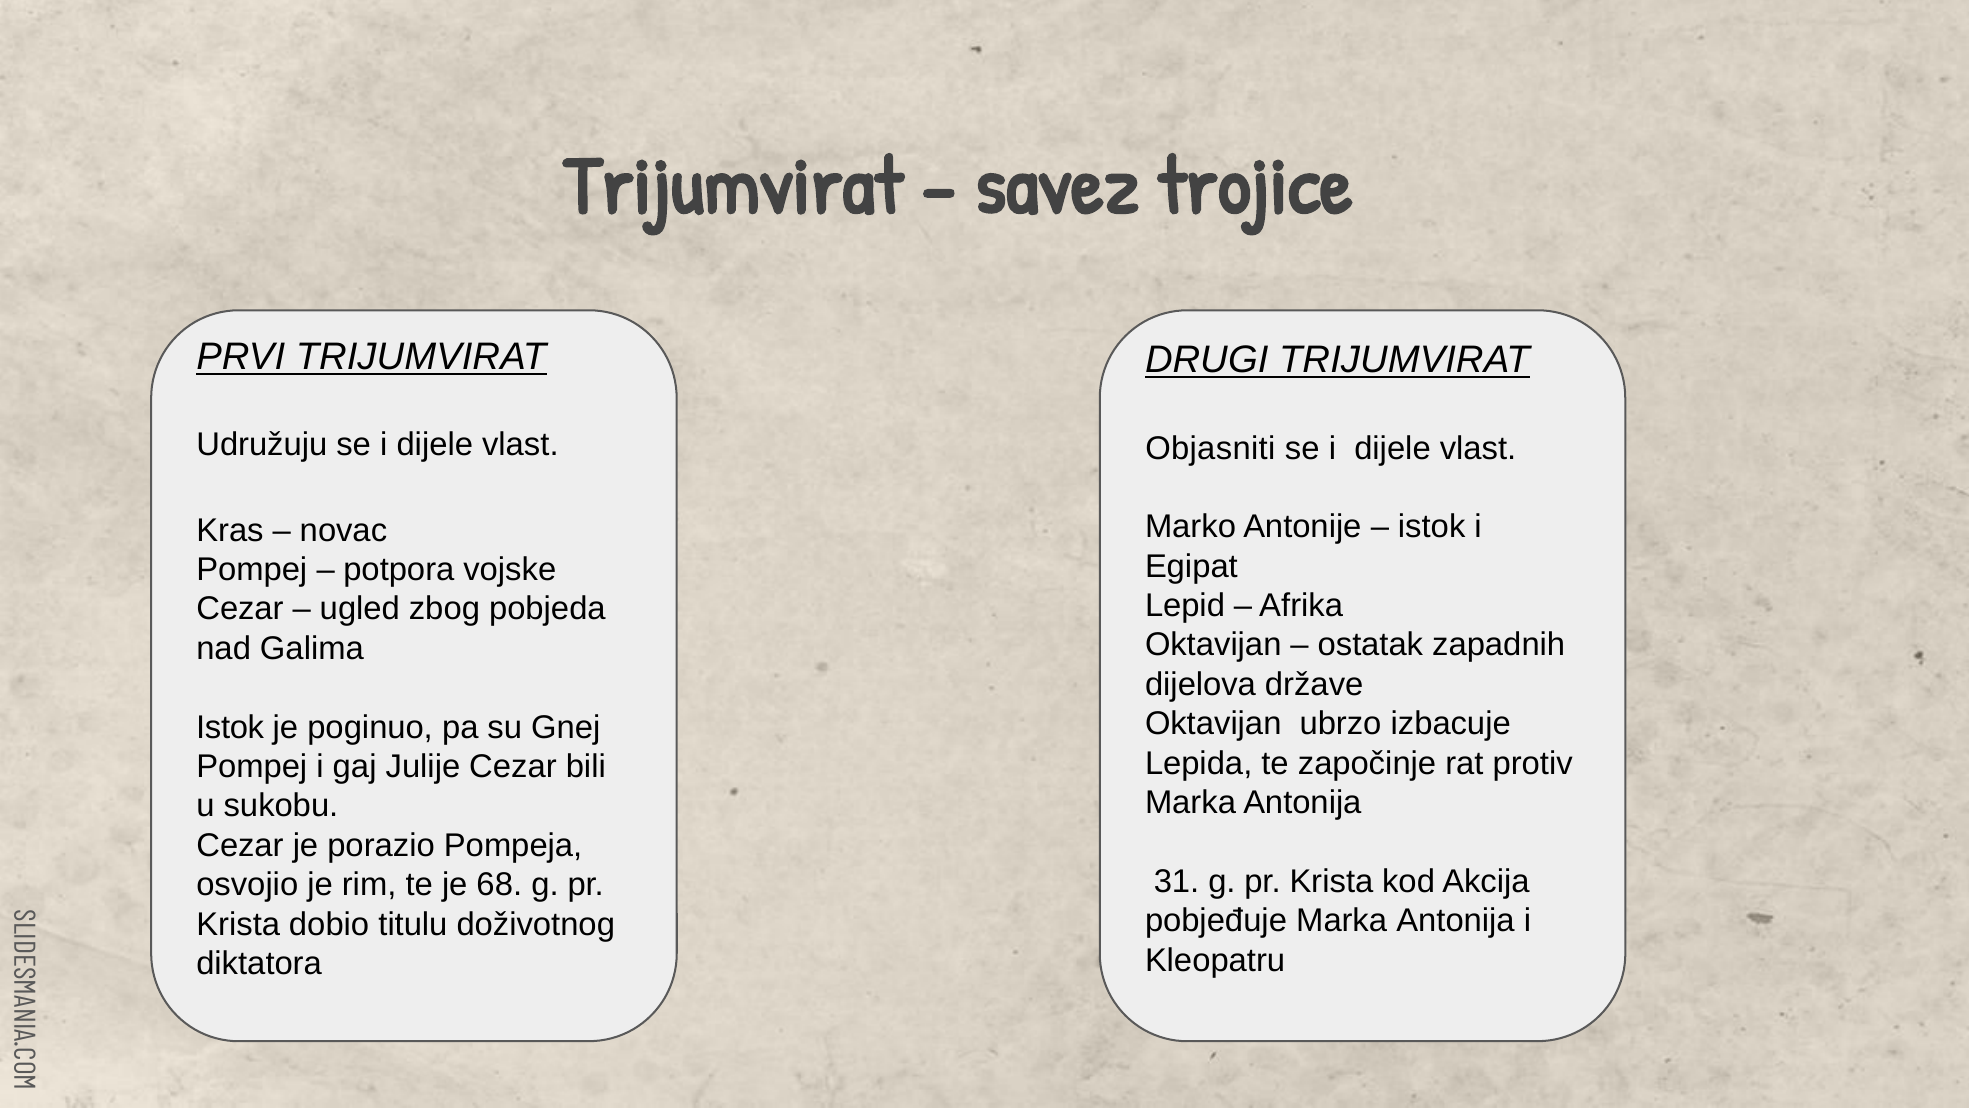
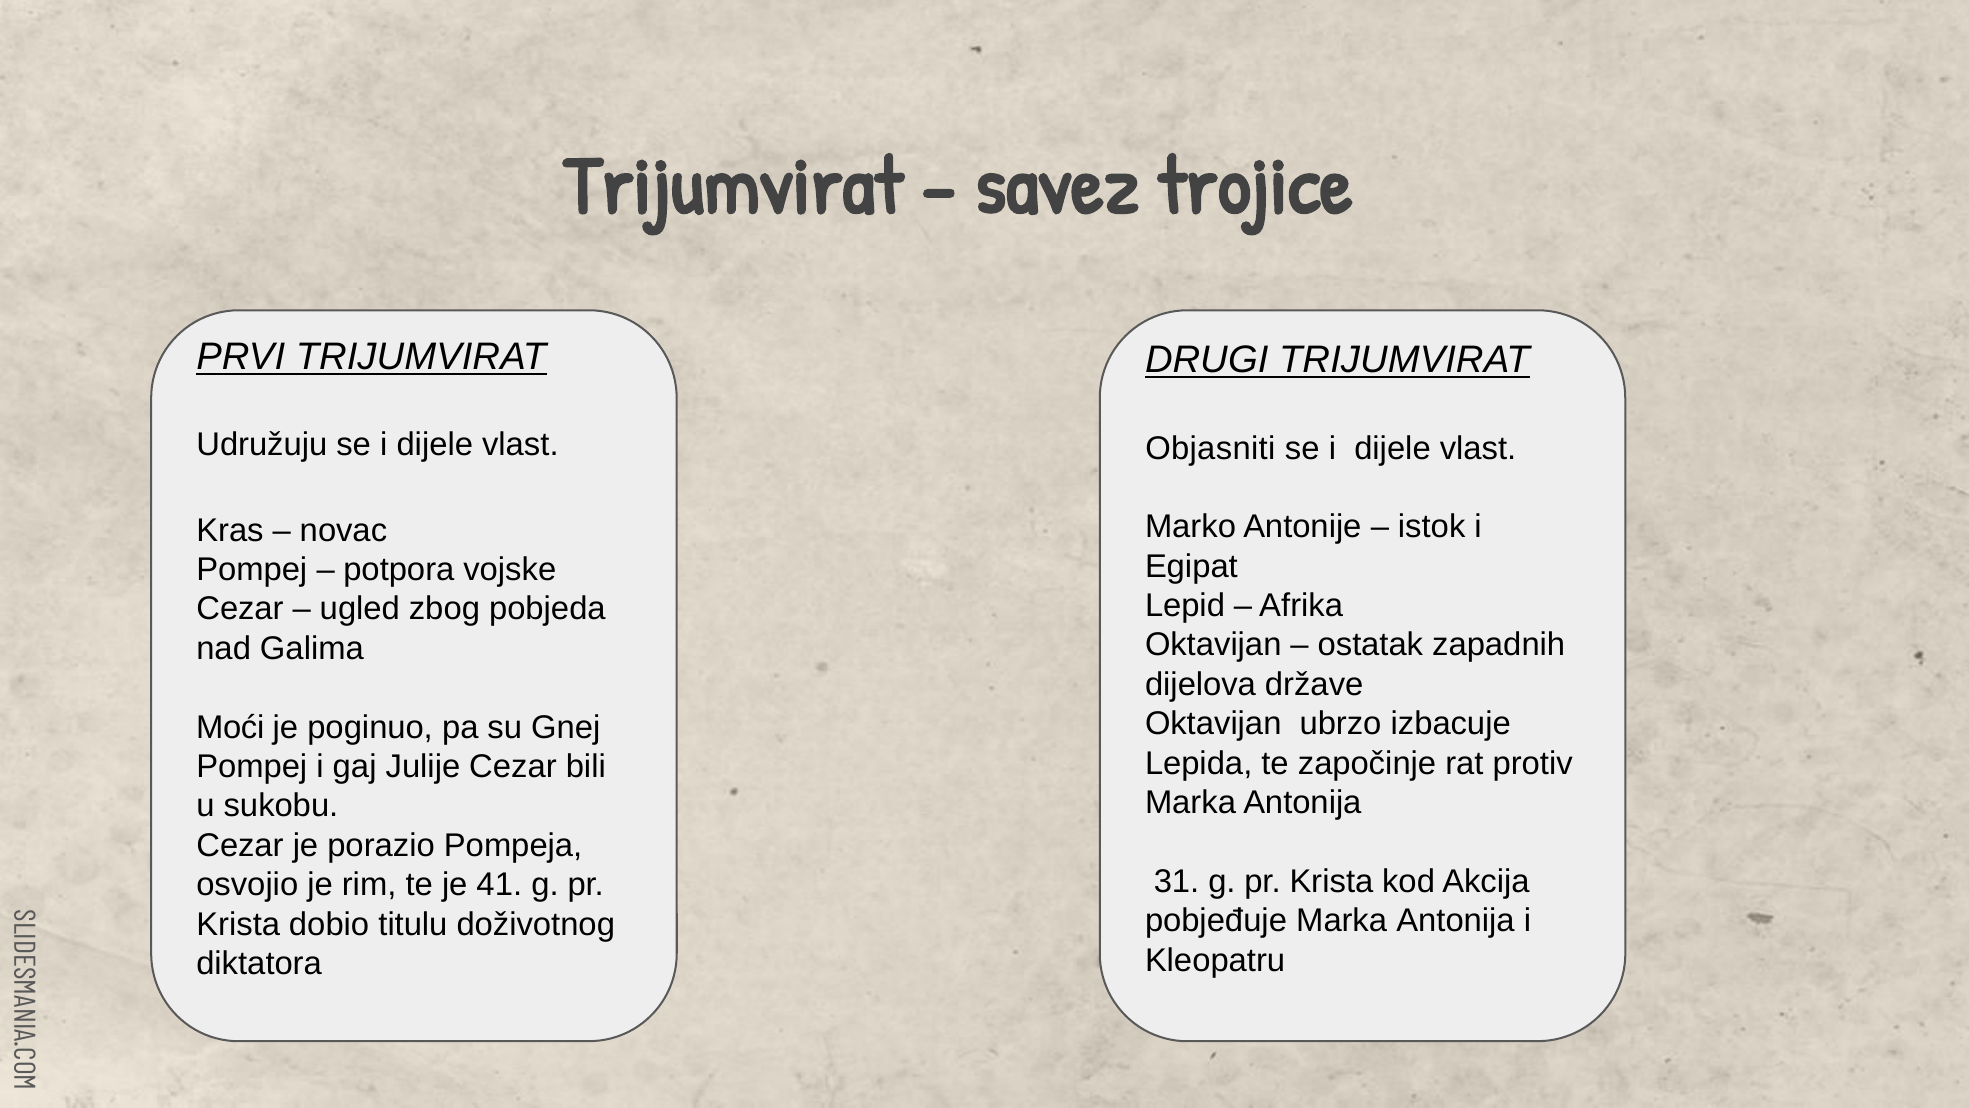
Istok: Istok -> Moći (230, 727)
68: 68 -> 41 (499, 885)
